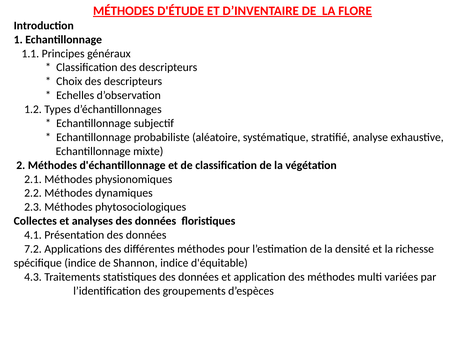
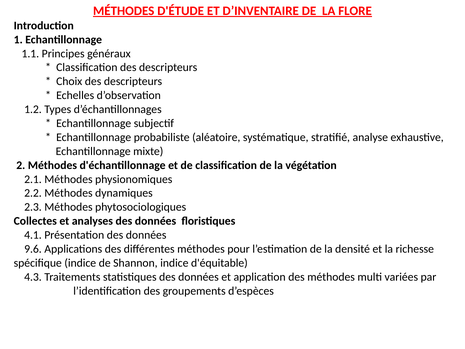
7.2: 7.2 -> 9.6 (33, 249)
